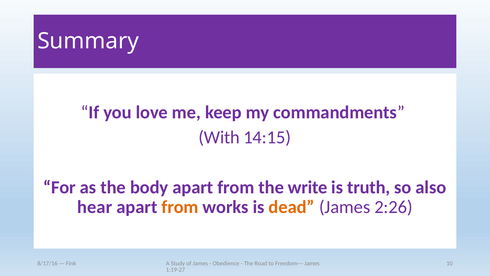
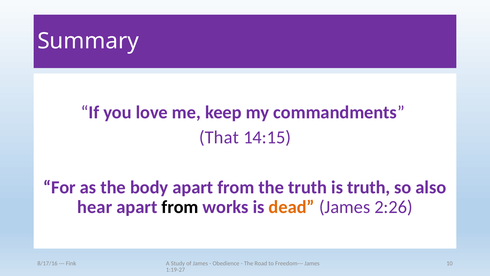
With: With -> That (219, 137)
the write: write -> truth (308, 187)
from colour: orange -> black (180, 207)
